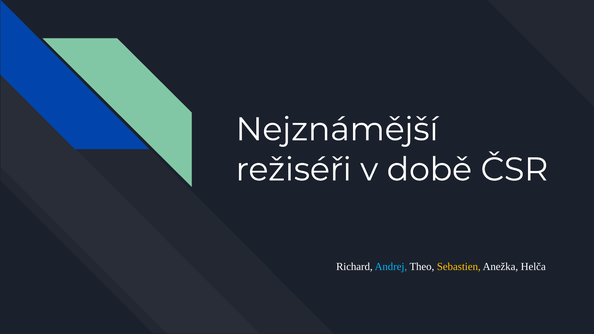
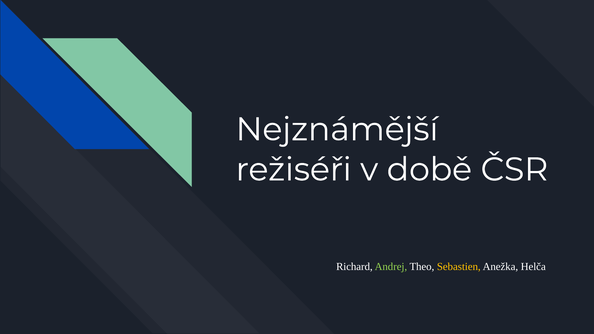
Andrej colour: light blue -> light green (391, 267)
